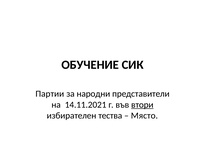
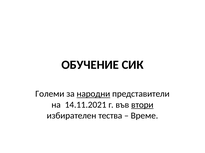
Партии: Партии -> Големи (50, 94)
народни underline: none -> present (93, 94)
Място: Място -> Време (144, 116)
